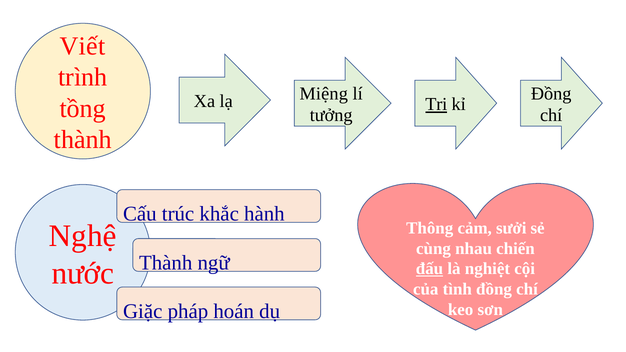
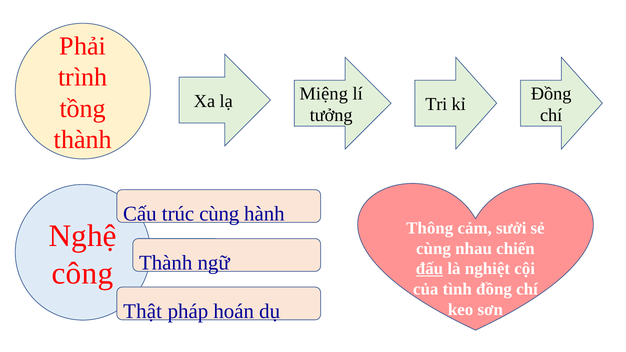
Viết: Viết -> Phải (83, 46)
Tri underline: present -> none (436, 104)
trúc khắc: khắc -> cùng (219, 214)
nước: nước -> công (83, 273)
Giặc: Giặc -> Thật (143, 311)
